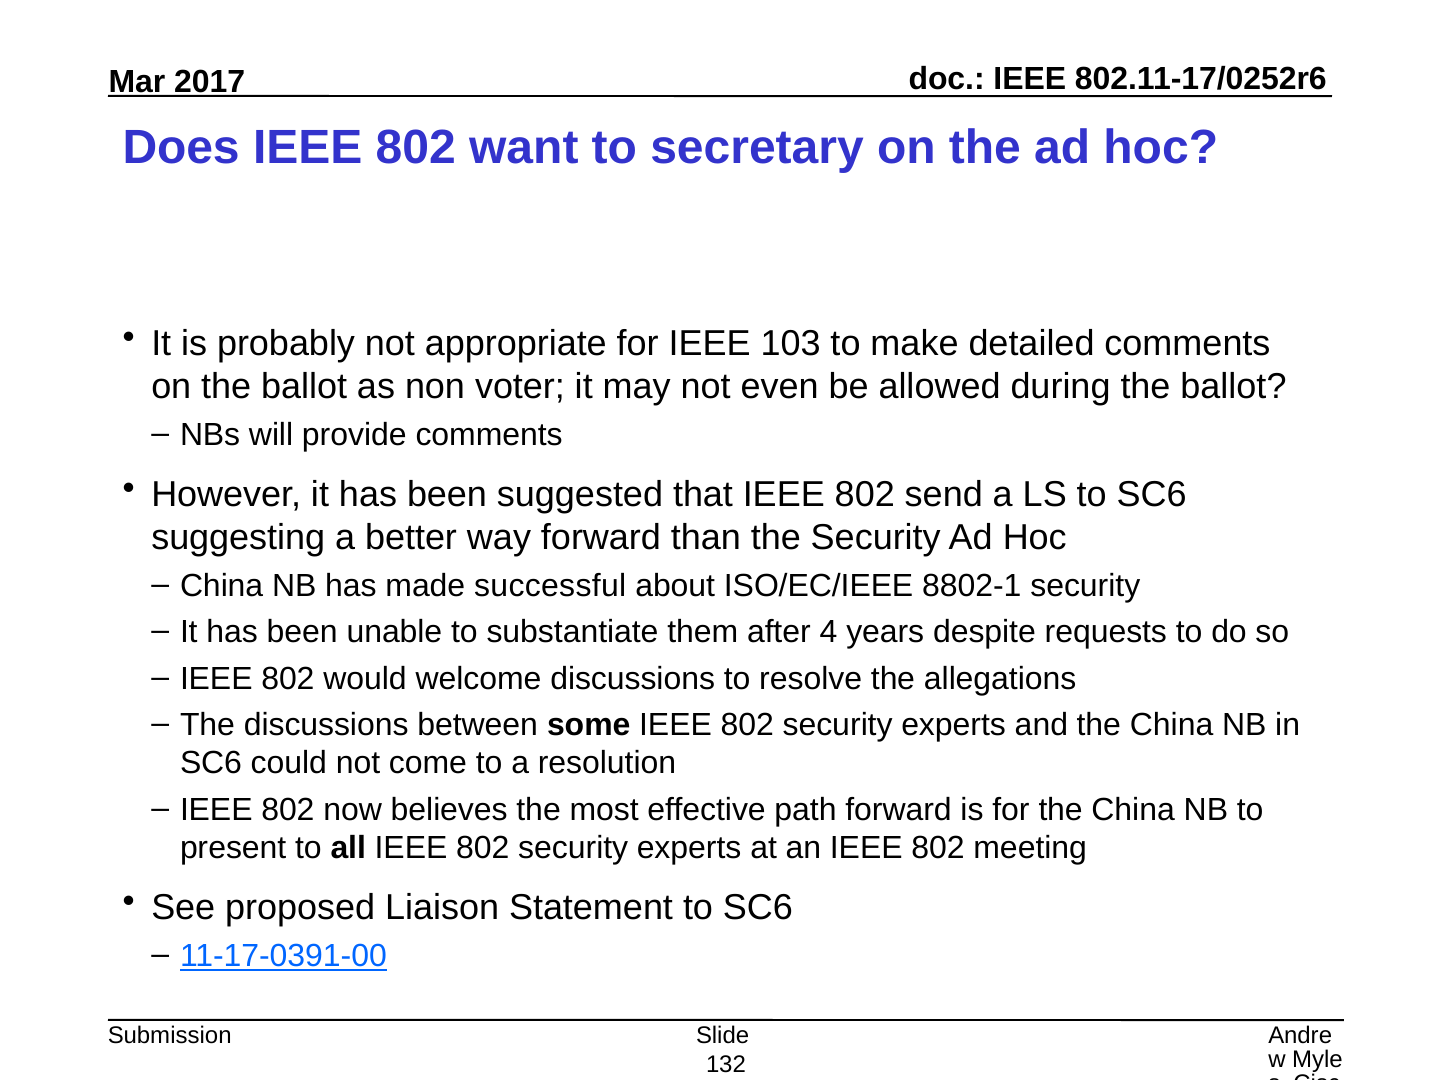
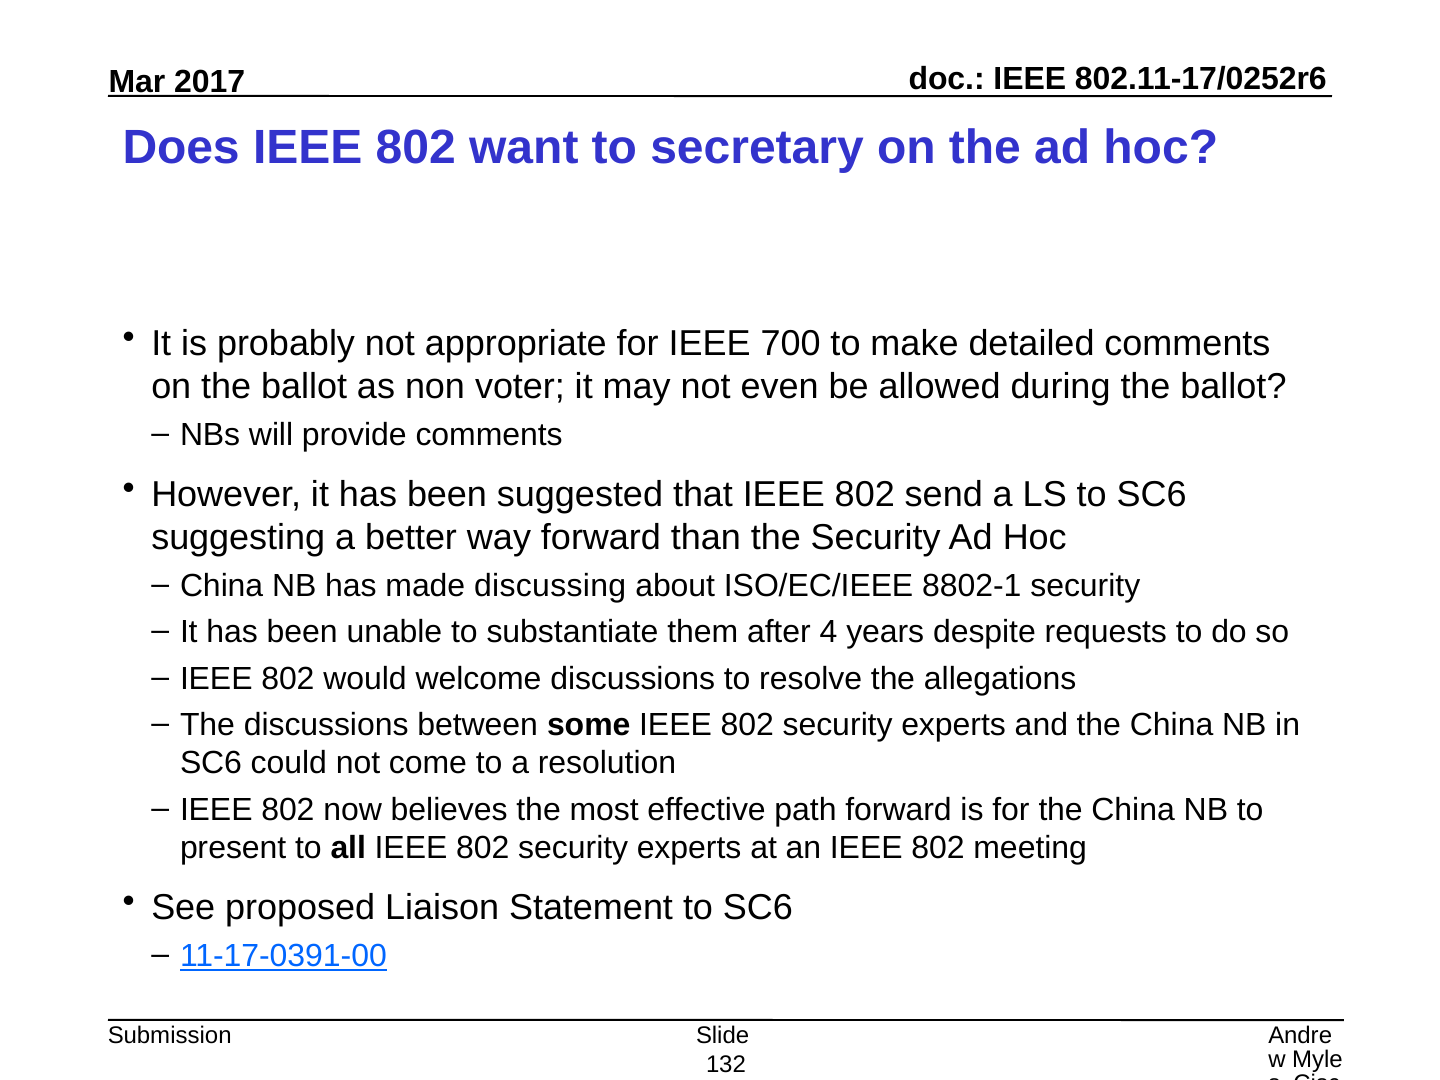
103: 103 -> 700 (791, 343)
successful: successful -> discussing (550, 586)
